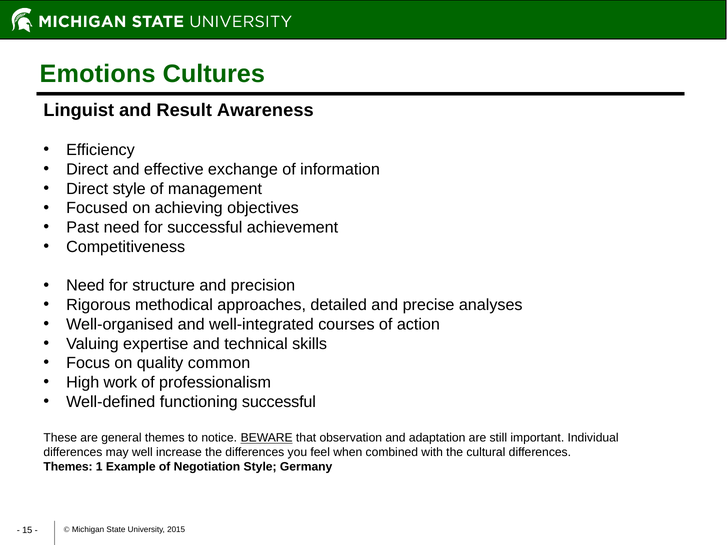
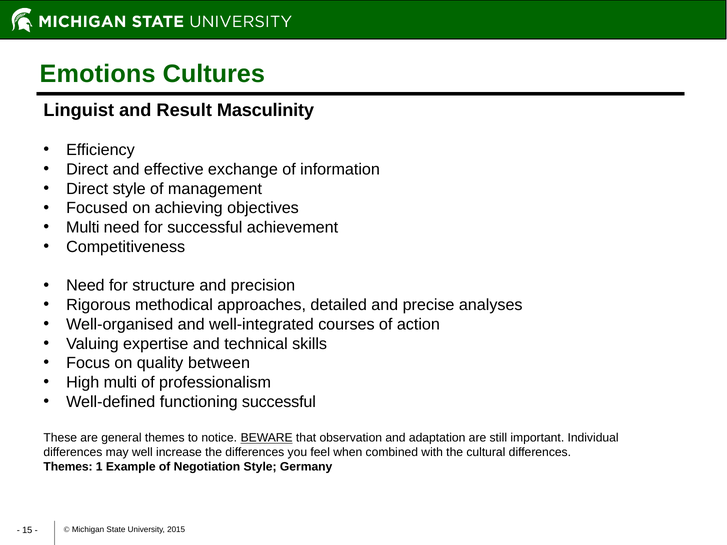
Awareness: Awareness -> Masculinity (265, 110)
Past: Past -> Multi (83, 228)
common: common -> between (219, 363)
High work: work -> multi (120, 383)
